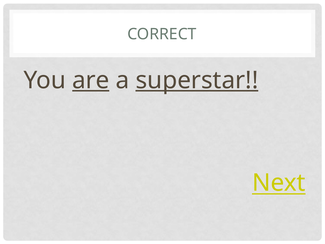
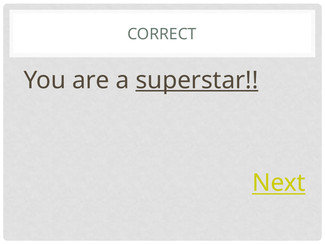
are underline: present -> none (91, 80)
